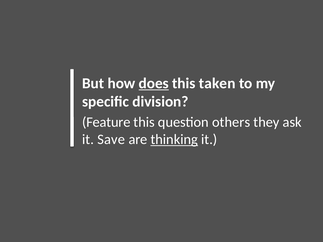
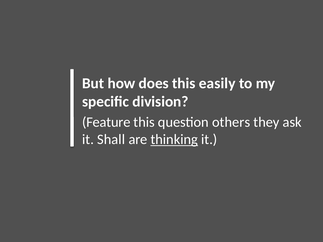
does underline: present -> none (154, 83)
taken: taken -> easily (217, 83)
Save: Save -> Shall (111, 140)
